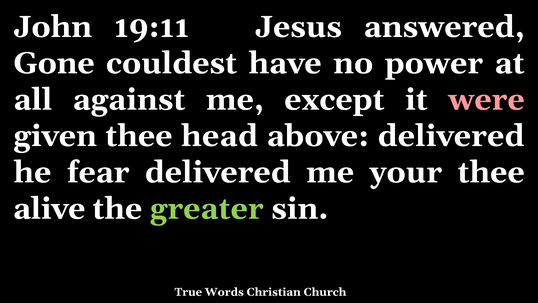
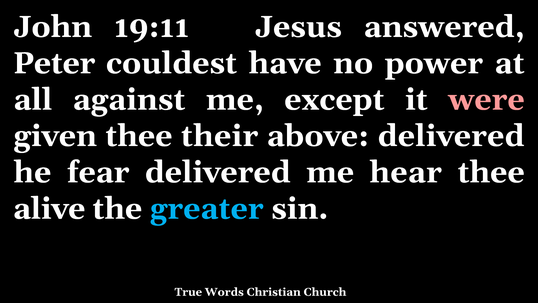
Gone: Gone -> Peter (54, 63)
head: head -> their (220, 136)
your: your -> hear (406, 172)
greater colour: light green -> light blue (207, 208)
